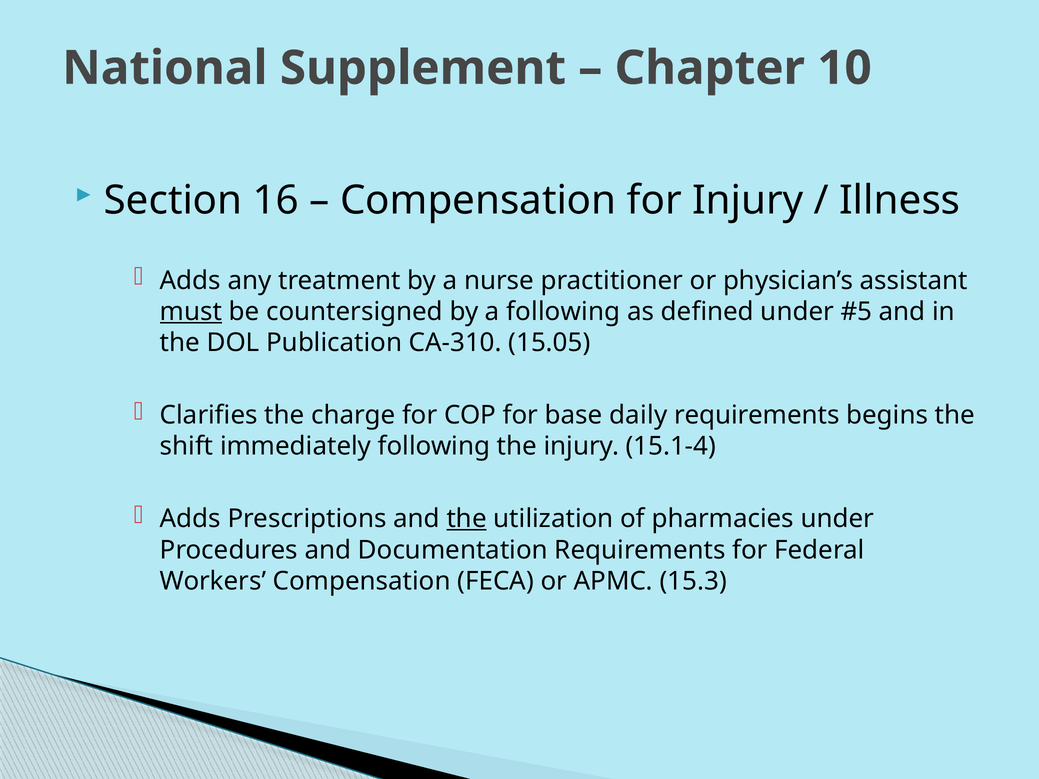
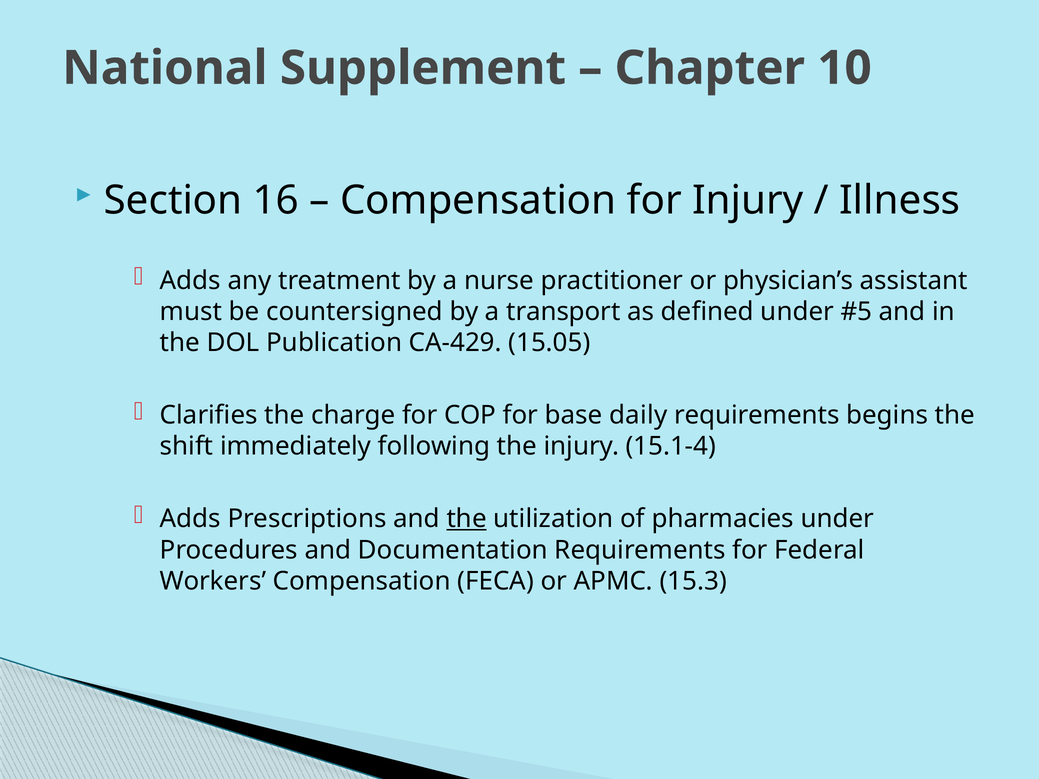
must underline: present -> none (191, 312)
a following: following -> transport (563, 312)
CA-310: CA-310 -> CA-429 (455, 343)
